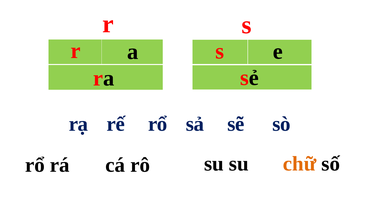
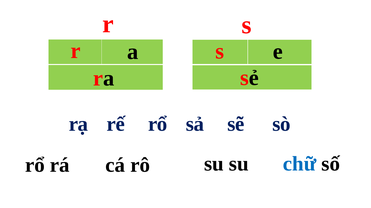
chữ colour: orange -> blue (300, 164)
